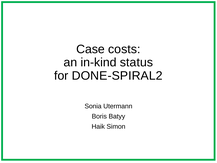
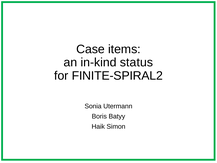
costs: costs -> items (124, 49)
DONE-SPIRAL2: DONE-SPIRAL2 -> FINITE-SPIRAL2 (117, 76)
